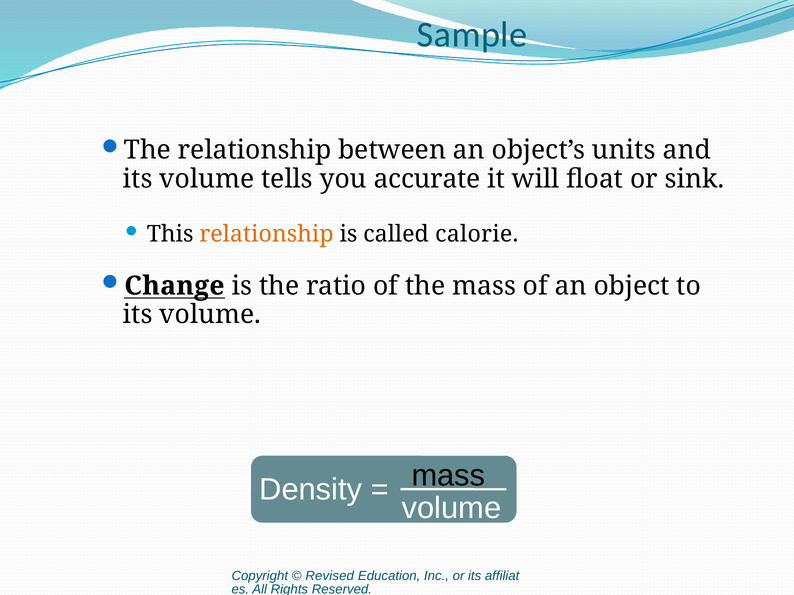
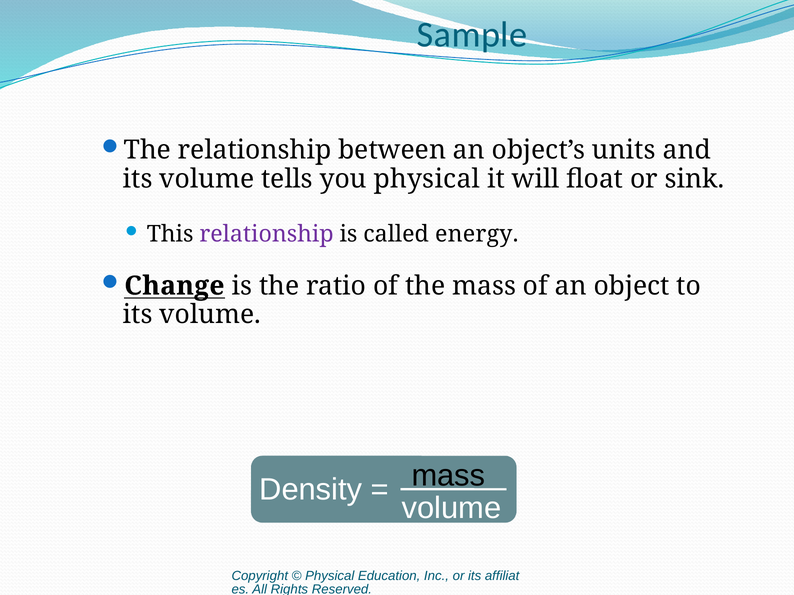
you accurate: accurate -> physical (427, 179)
relationship colour: orange -> purple (267, 234)
calorie: calorie -> energy (477, 234)
Revised: Revised -> Physical (330, 577)
